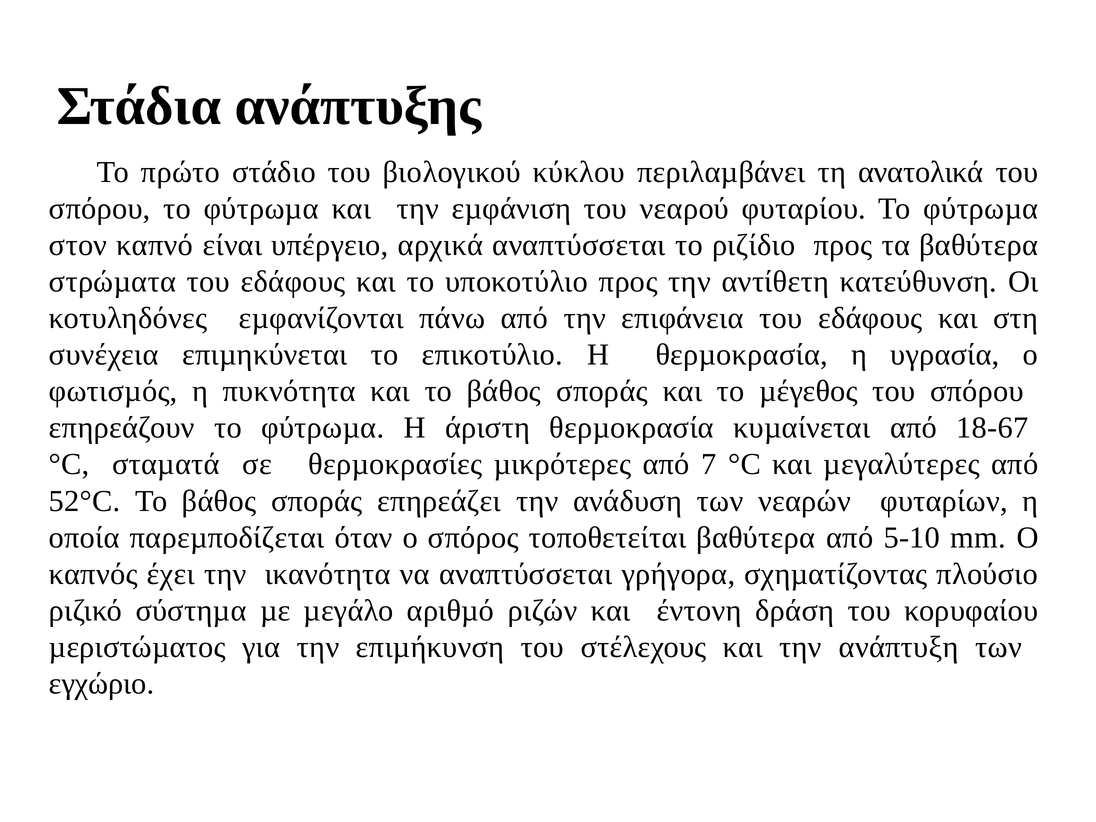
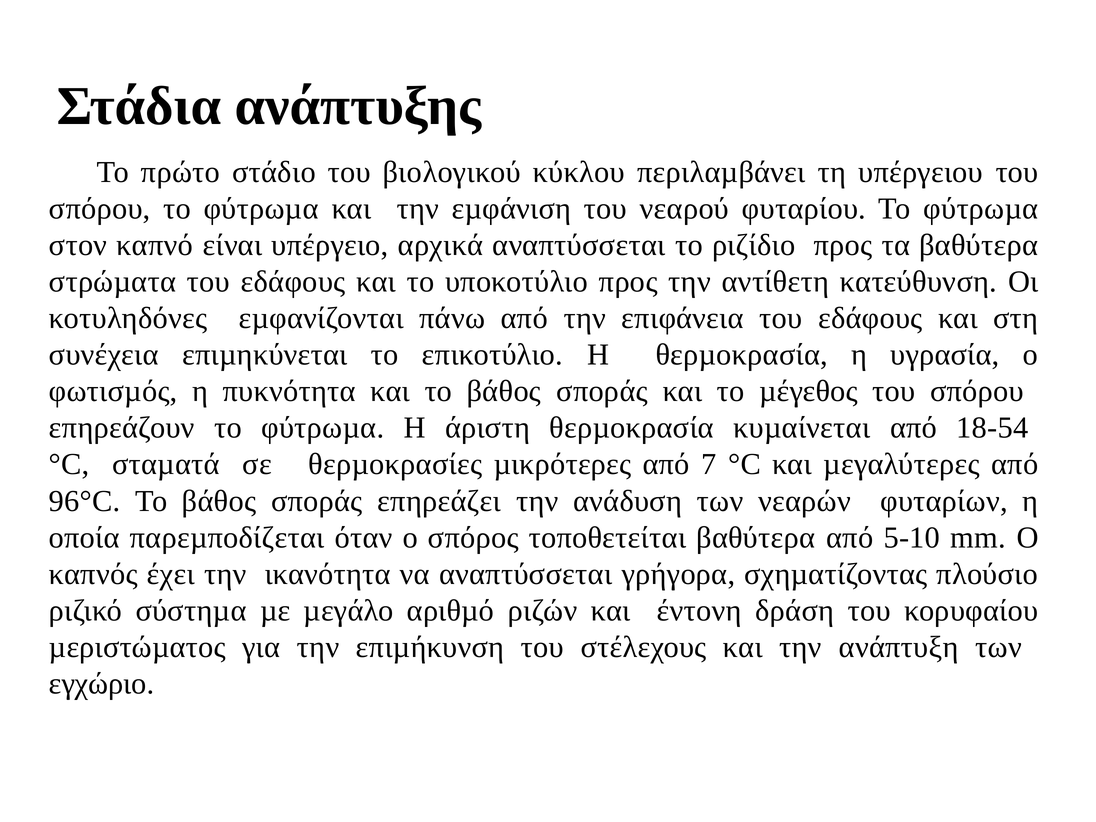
ανατολικά: ανατολικά -> υπέργειου (921, 172)
18-67: 18-67 -> 18-54 (992, 428)
52°C: 52°C -> 96°C (85, 501)
